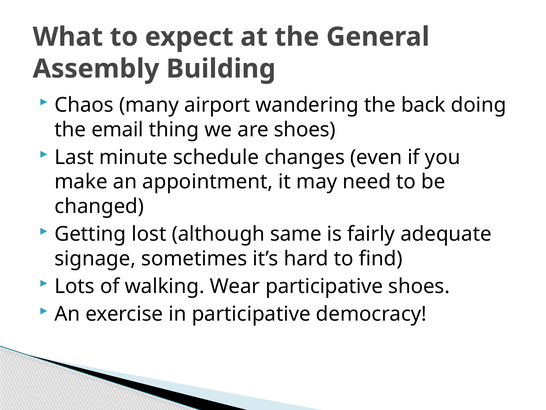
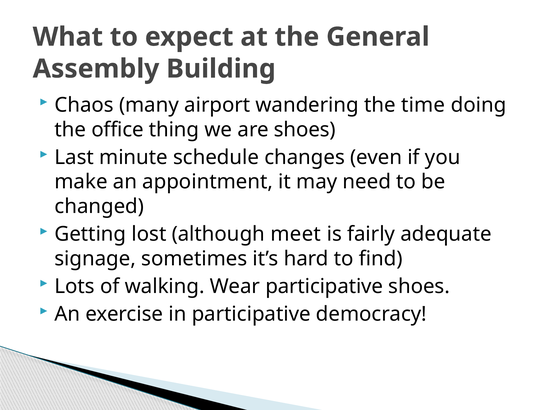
back: back -> time (423, 105)
email: email -> office (117, 129)
same: same -> meet (296, 234)
